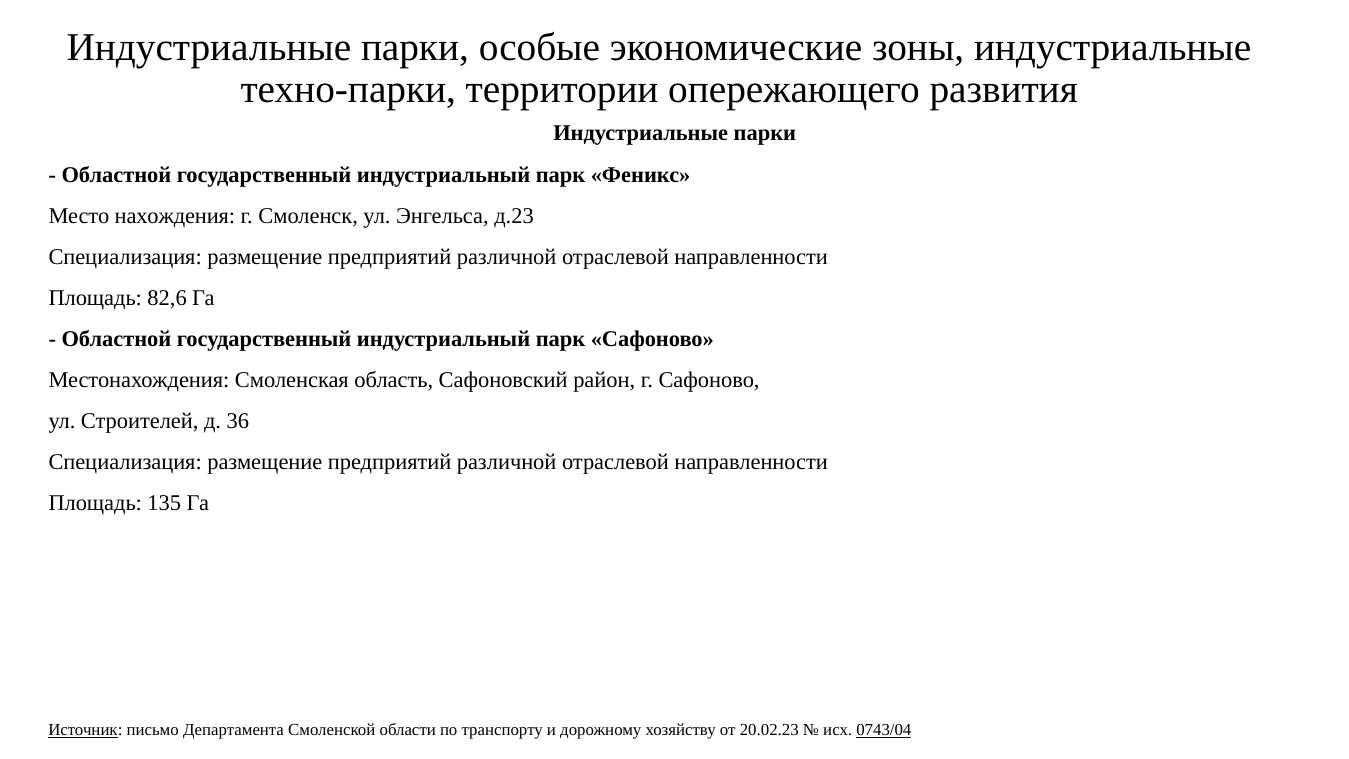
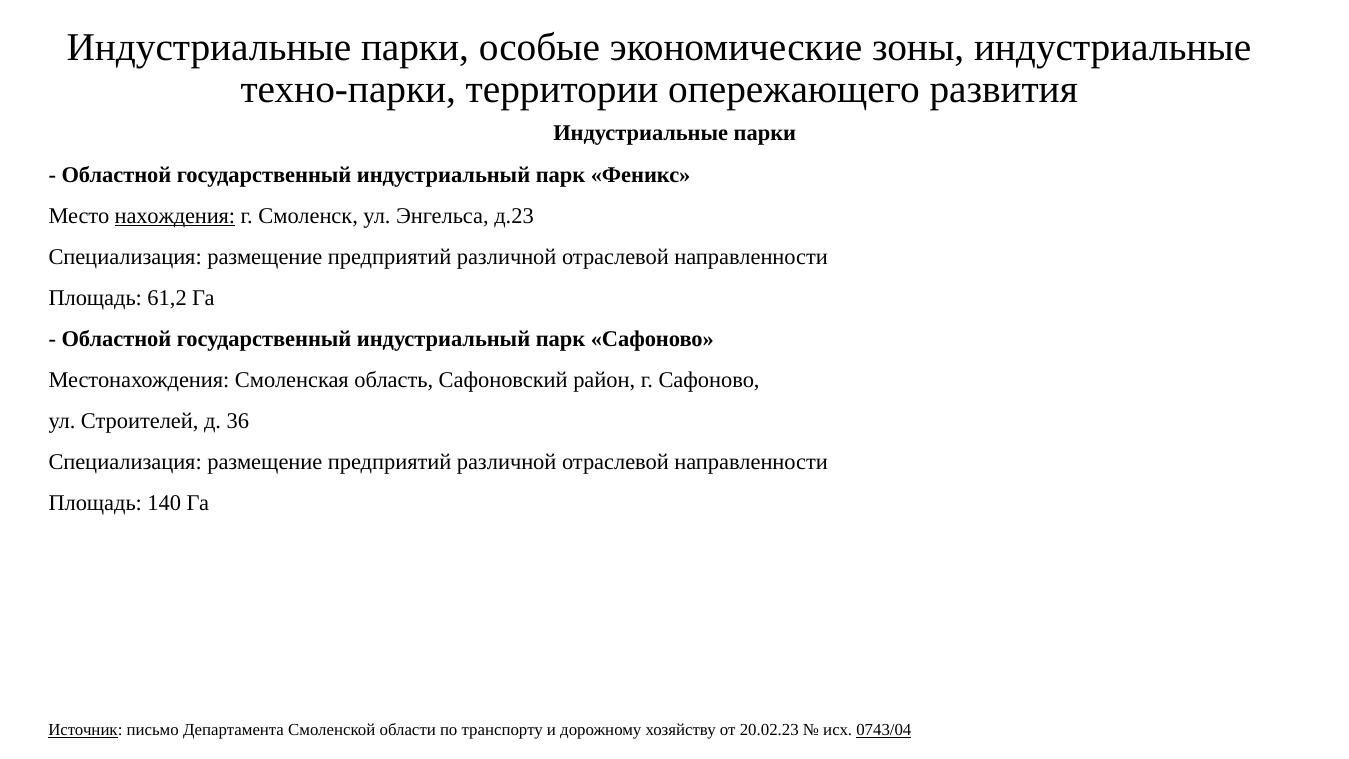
нахождения underline: none -> present (175, 216)
82,6: 82,6 -> 61,2 (167, 298)
135: 135 -> 140 (164, 503)
